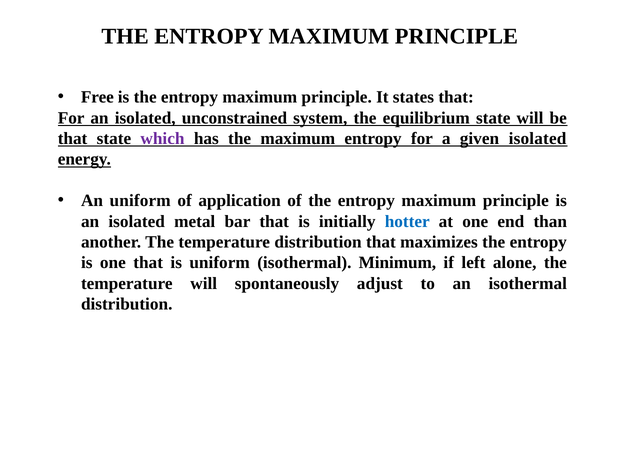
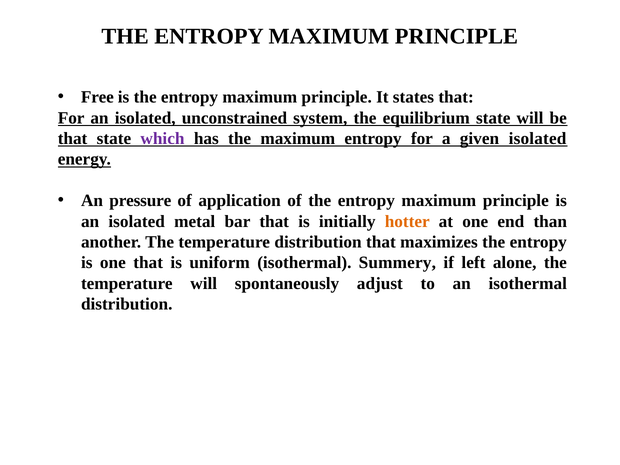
An uniform: uniform -> pressure (140, 201)
hotter colour: blue -> orange (407, 221)
Minimum: Minimum -> Summery (397, 263)
